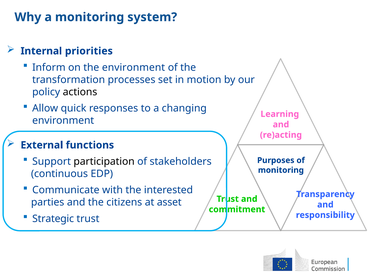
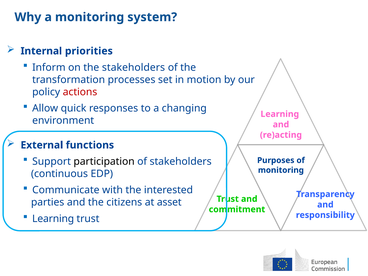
the environment: environment -> stakeholders (133, 67)
actions colour: black -> red (80, 92)
Strategic: Strategic -> Learning (53, 219)
